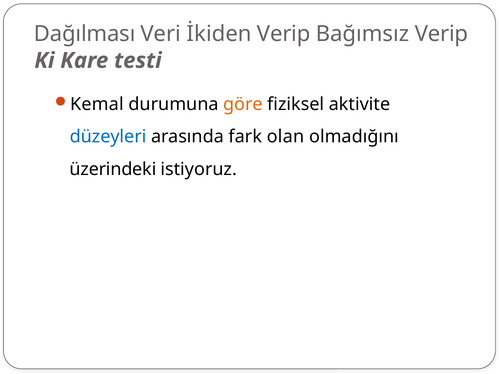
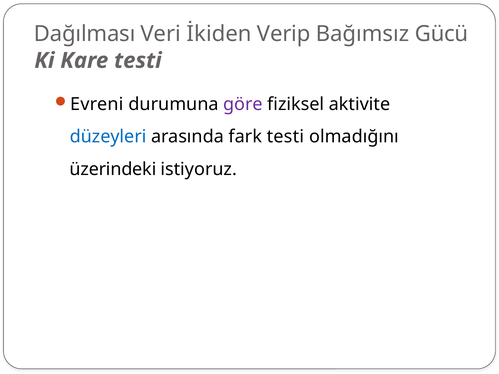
Bağımsız Verip: Verip -> Gücü (442, 34)
Kemal: Kemal -> Evreni (97, 104)
göre colour: orange -> purple (243, 104)
fark olan: olan -> testi (285, 137)
